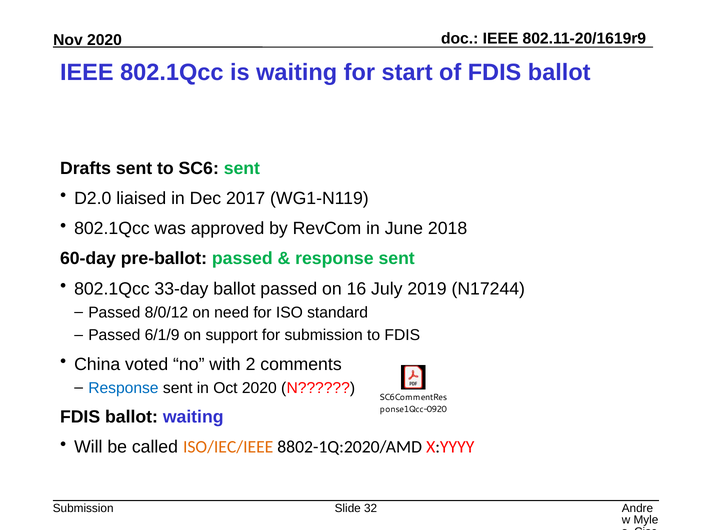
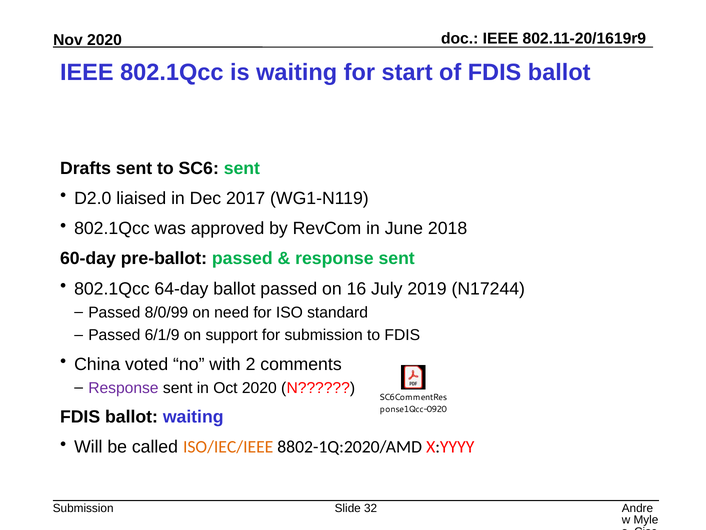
33-day: 33-day -> 64-day (181, 288)
8/0/12: 8/0/12 -> 8/0/99 (166, 312)
Response colour: blue -> purple (123, 388)
